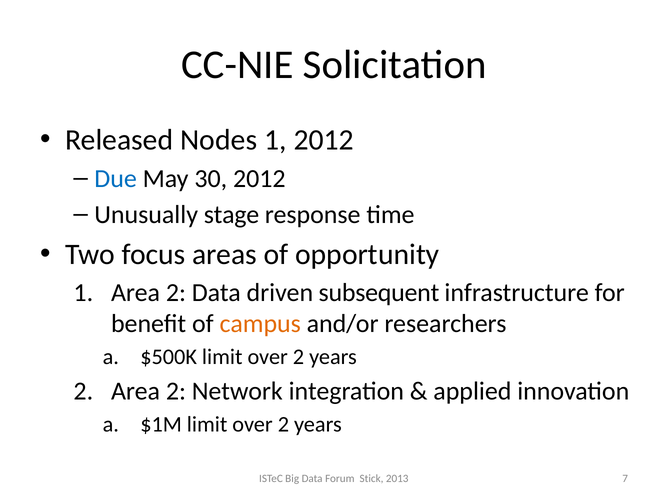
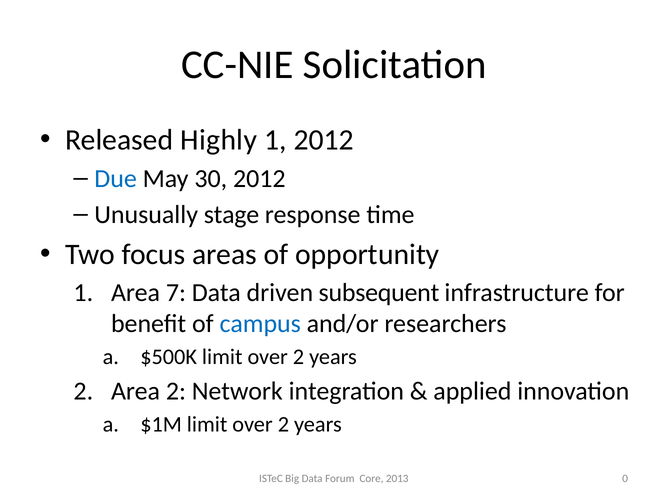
Nodes: Nodes -> Highly (219, 140)
1 Area 2: 2 -> 7 (176, 293)
campus colour: orange -> blue (260, 324)
Stick: Stick -> Core (372, 478)
7: 7 -> 0 (625, 478)
